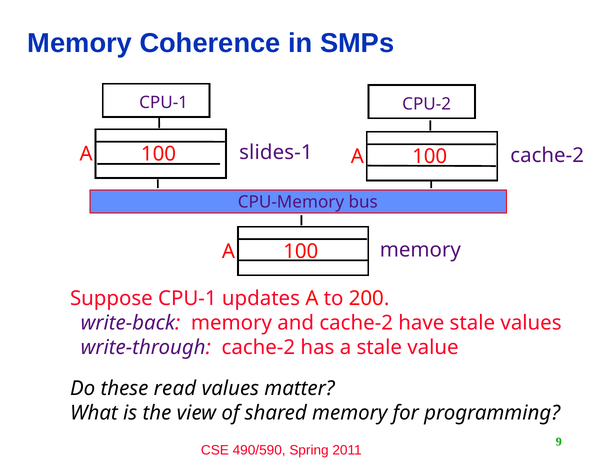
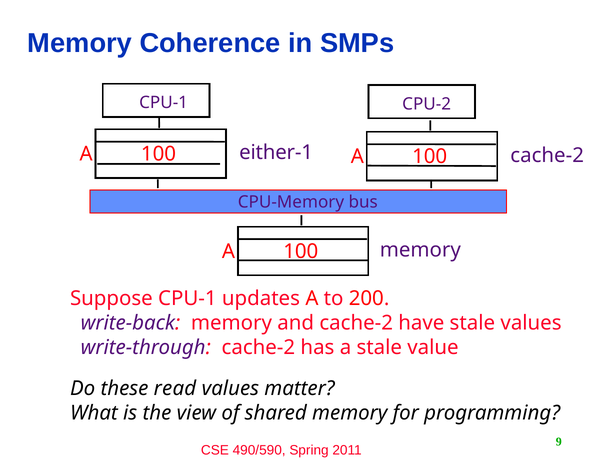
slides-1: slides-1 -> either-1 (276, 153)
